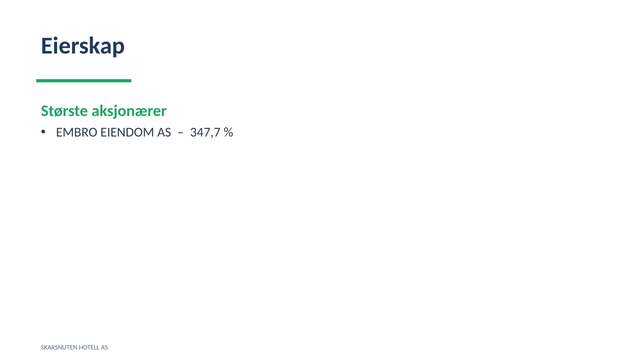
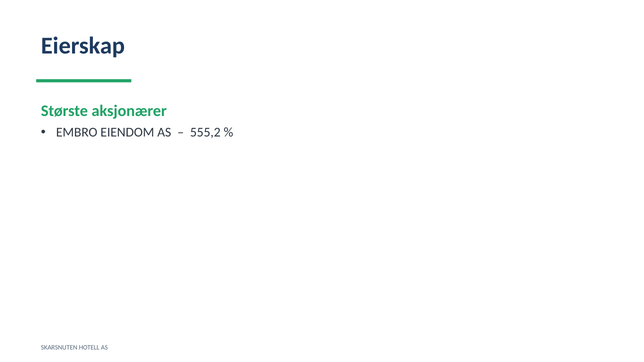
347,7: 347,7 -> 555,2 (205, 132)
